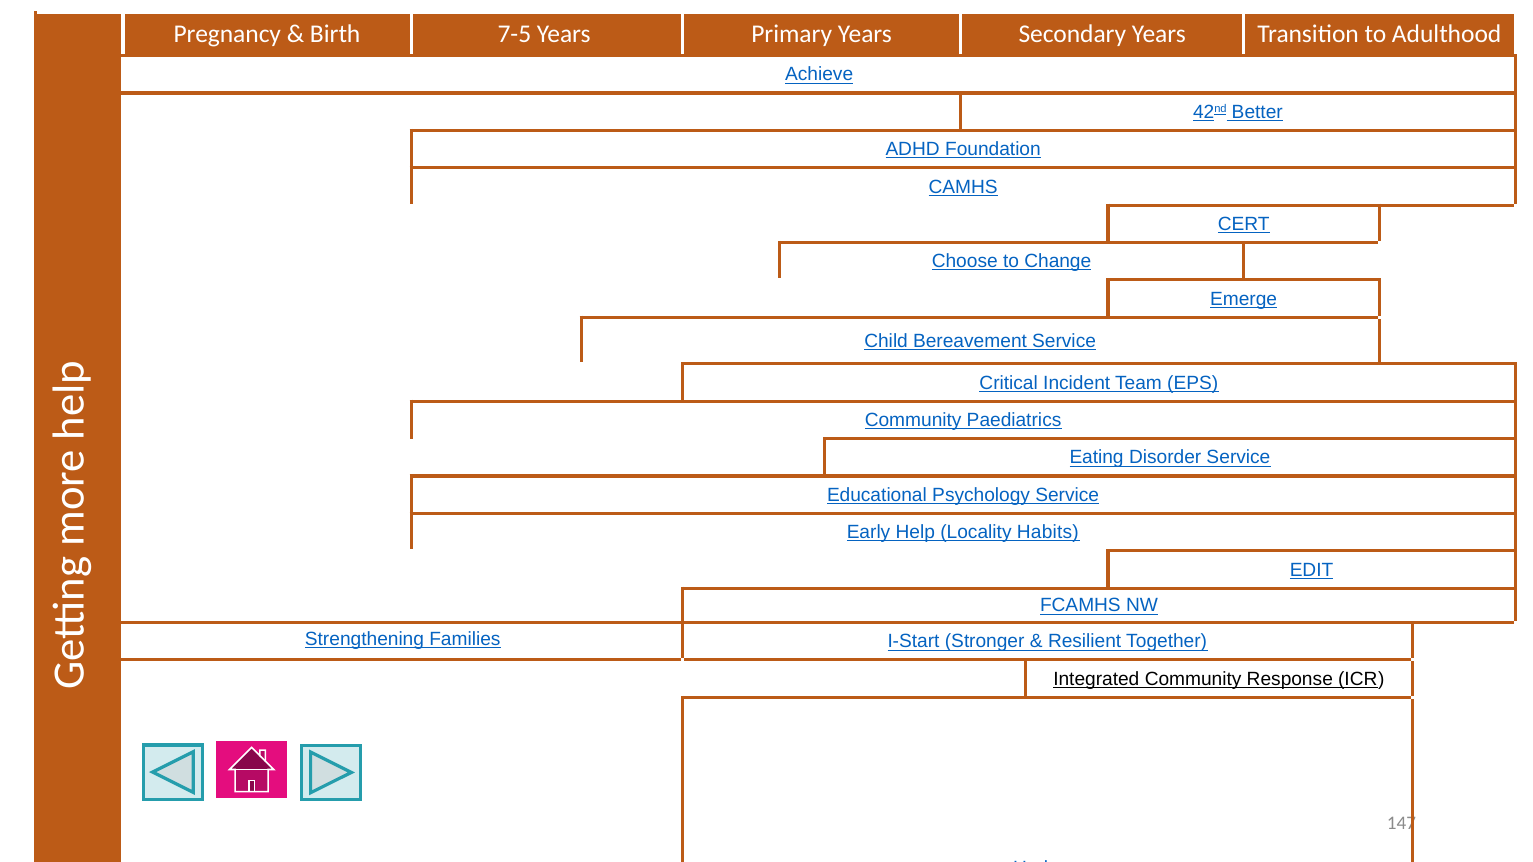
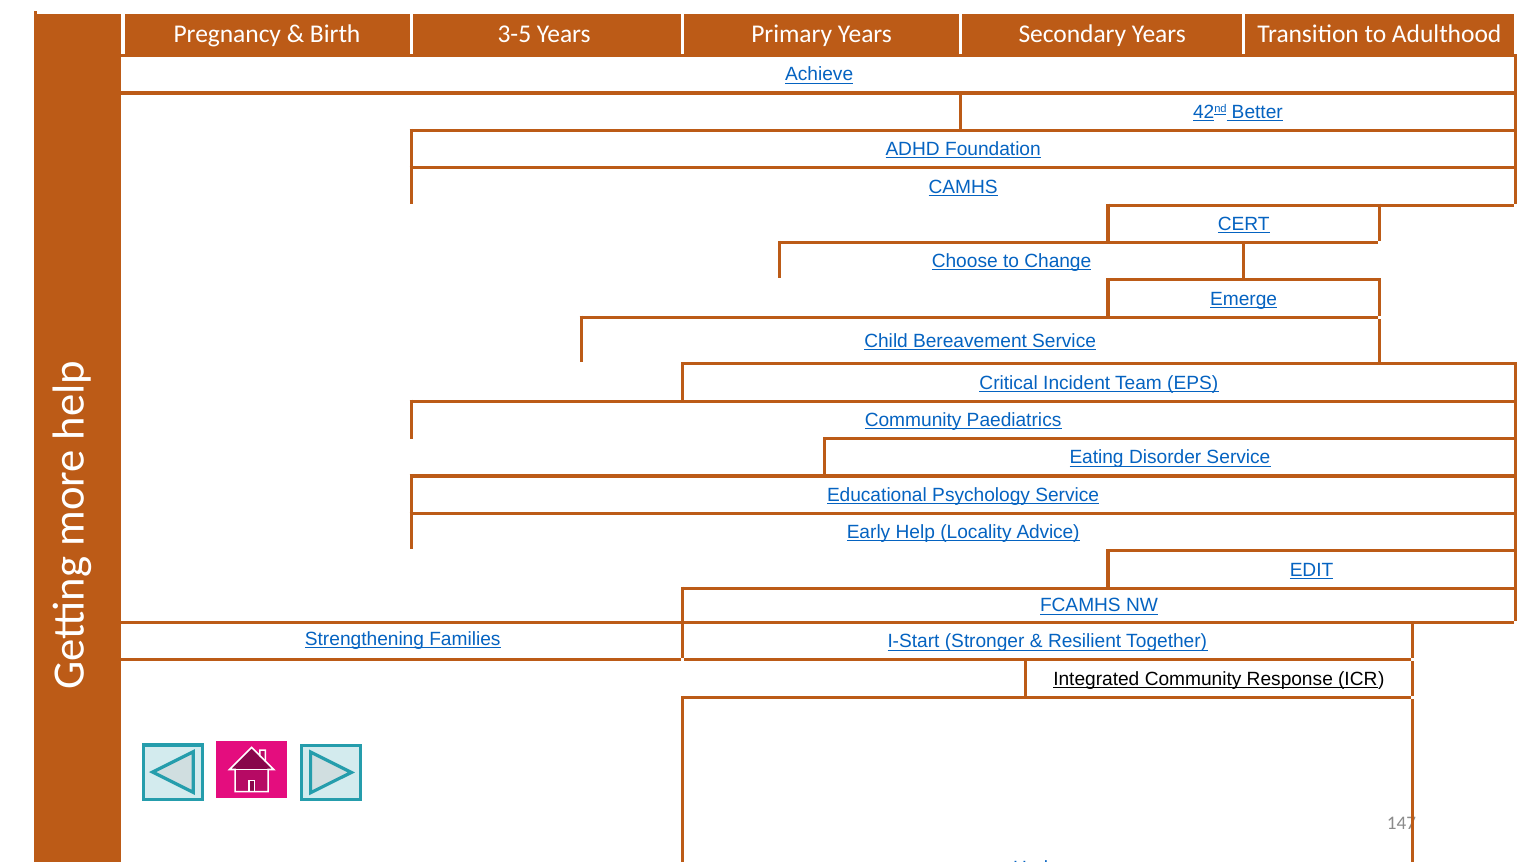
7-5: 7-5 -> 3-5 (514, 35)
Habits: Habits -> Advice (1048, 533)
